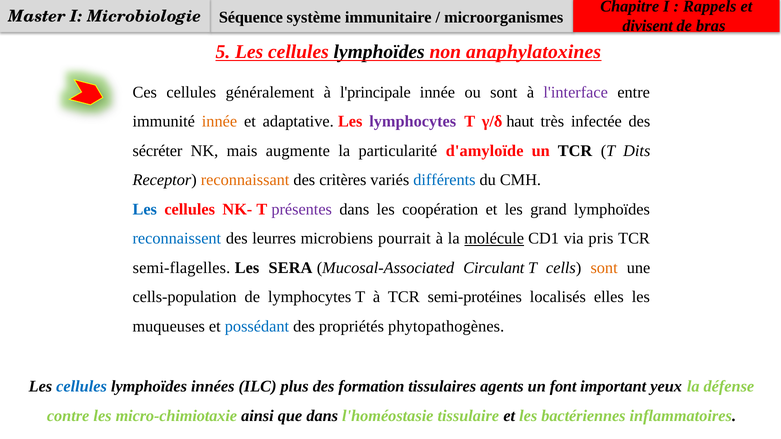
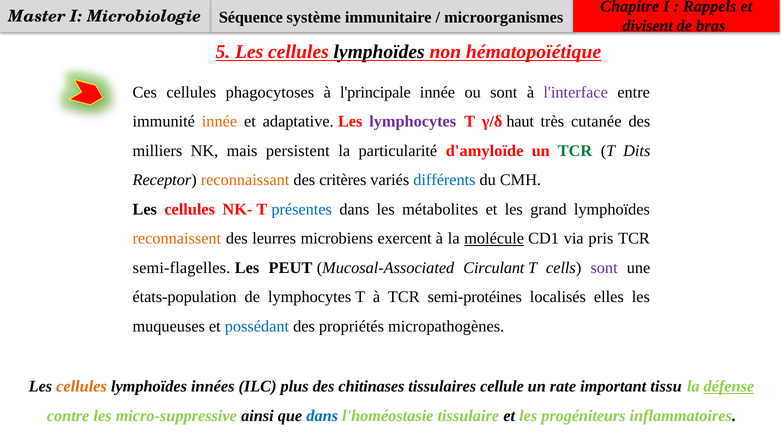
anaphylatoxines: anaphylatoxines -> hématopoïétique (534, 52)
généralement: généralement -> phagocytoses (270, 92)
infectée: infectée -> cutanée (596, 122)
sécréter: sécréter -> milliers (157, 151)
augmente: augmente -> persistent (298, 151)
TCR colour: black -> green (575, 151)
Les colour: blue -> black (145, 209)
présentes colour: purple -> blue (302, 209)
coopération: coopération -> métabolites (440, 209)
reconnaissent colour: blue -> orange (177, 239)
pourrait: pourrait -> exercent (405, 239)
SERA: SERA -> PEUT (290, 268)
sont colour: orange -> purple (604, 268)
cells-population: cells-population -> états-population (185, 297)
phytopathogènes: phytopathogènes -> micropathogènes (446, 327)
cellules colour: blue -> orange (82, 387)
formation: formation -> chitinases (371, 387)
agents: agents -> cellule (502, 387)
font: font -> rate (563, 387)
yeux: yeux -> tissu (666, 387)
défense underline: none -> present (729, 387)
micro-chimiotaxie: micro-chimiotaxie -> micro-suppressive (176, 416)
dans colour: black -> blue (322, 416)
bactériennes: bactériennes -> progéniteurs (583, 416)
